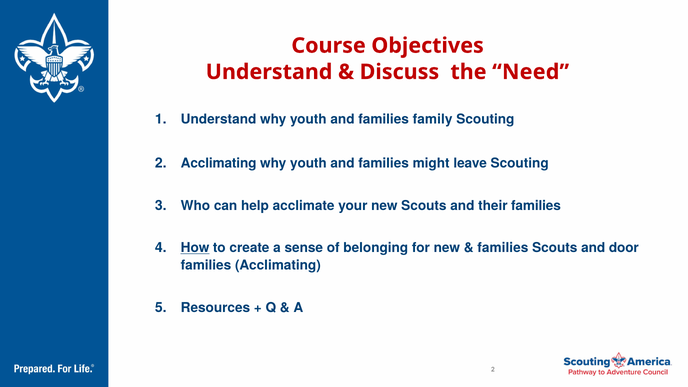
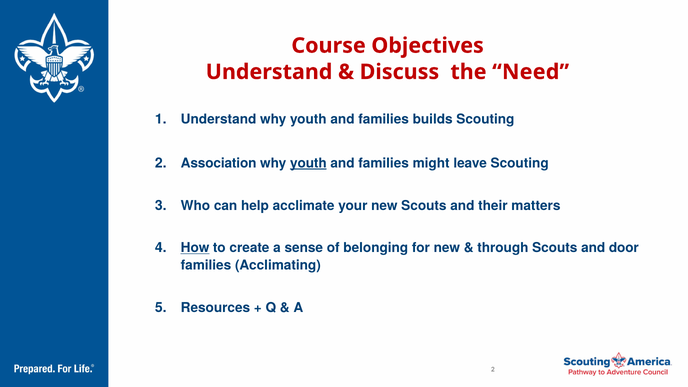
family: family -> builds (433, 119)
2 Acclimating: Acclimating -> Association (219, 163)
youth underline: none -> present (308, 163)
their families: families -> matters (536, 206)
families: families -> through (503, 248)
